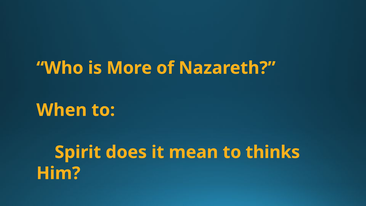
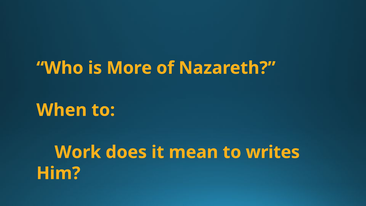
Spirit: Spirit -> Work (78, 152)
thinks: thinks -> writes (273, 152)
